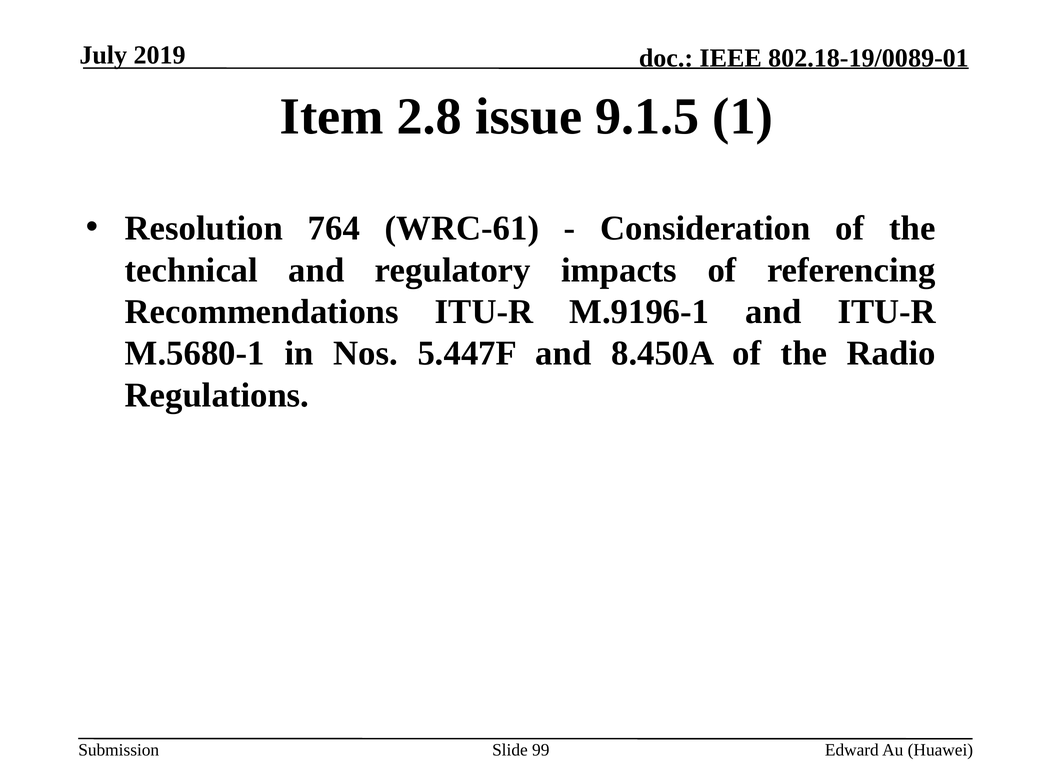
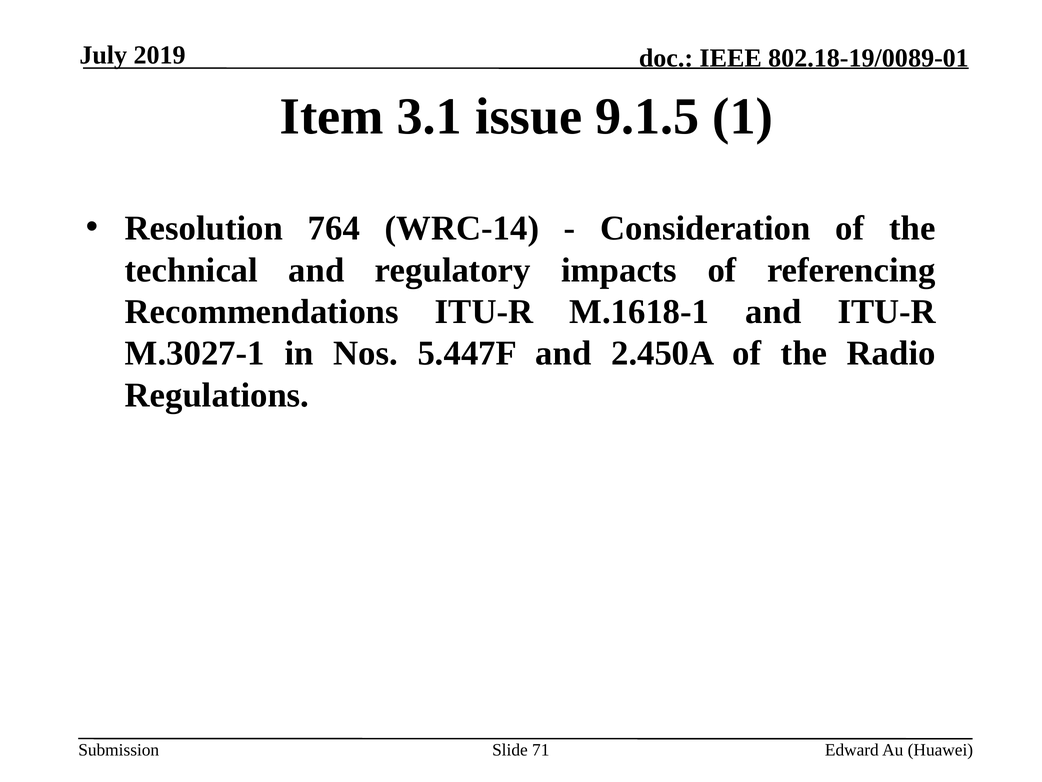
2.8: 2.8 -> 3.1 (429, 117)
WRC-61: WRC-61 -> WRC-14 (462, 228)
M.9196-1: M.9196-1 -> M.1618-1 (639, 312)
M.5680-1: M.5680-1 -> M.3027-1 (195, 353)
8.450A: 8.450A -> 2.450A (663, 353)
99: 99 -> 71 (541, 750)
